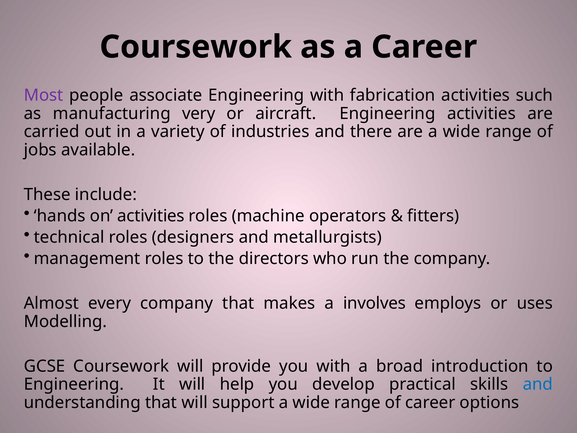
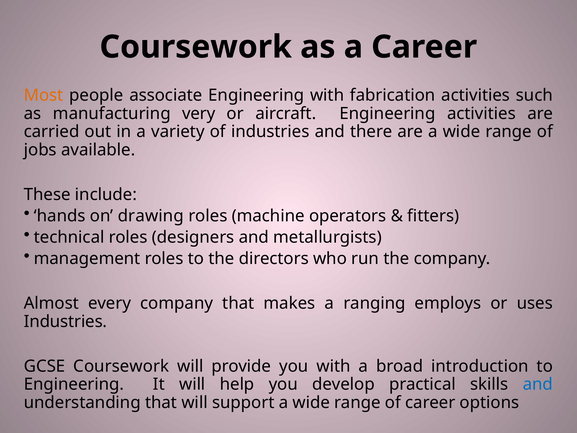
Most colour: purple -> orange (44, 95)
on activities: activities -> drawing (151, 216)
involves: involves -> ranging (374, 303)
Modelling: Modelling -> Industries (65, 321)
